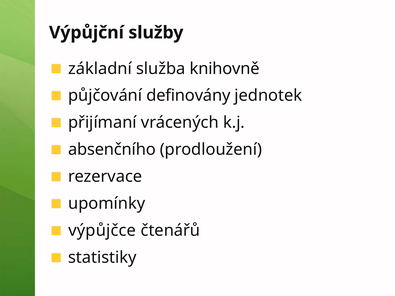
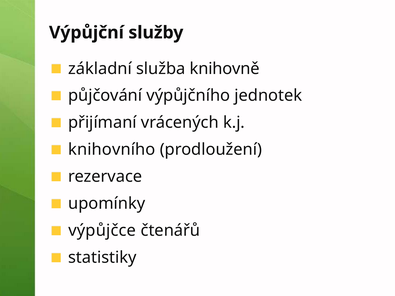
definovány: definovány -> výpůjčního (188, 96)
absenčního: absenčního -> knihovního (112, 150)
